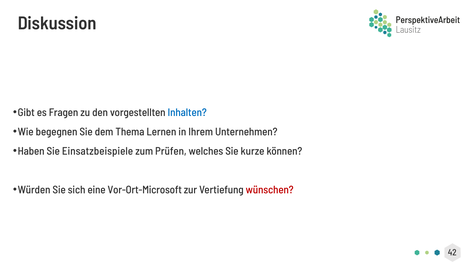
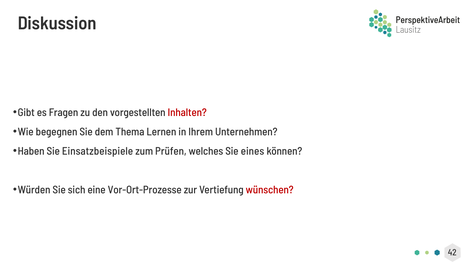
Inhalten colour: blue -> red (187, 112)
kurze: kurze -> eines (252, 151)
Vor-Ort-Microsoft: Vor-Ort-Microsoft -> Vor-Ort-Prozesse (145, 190)
